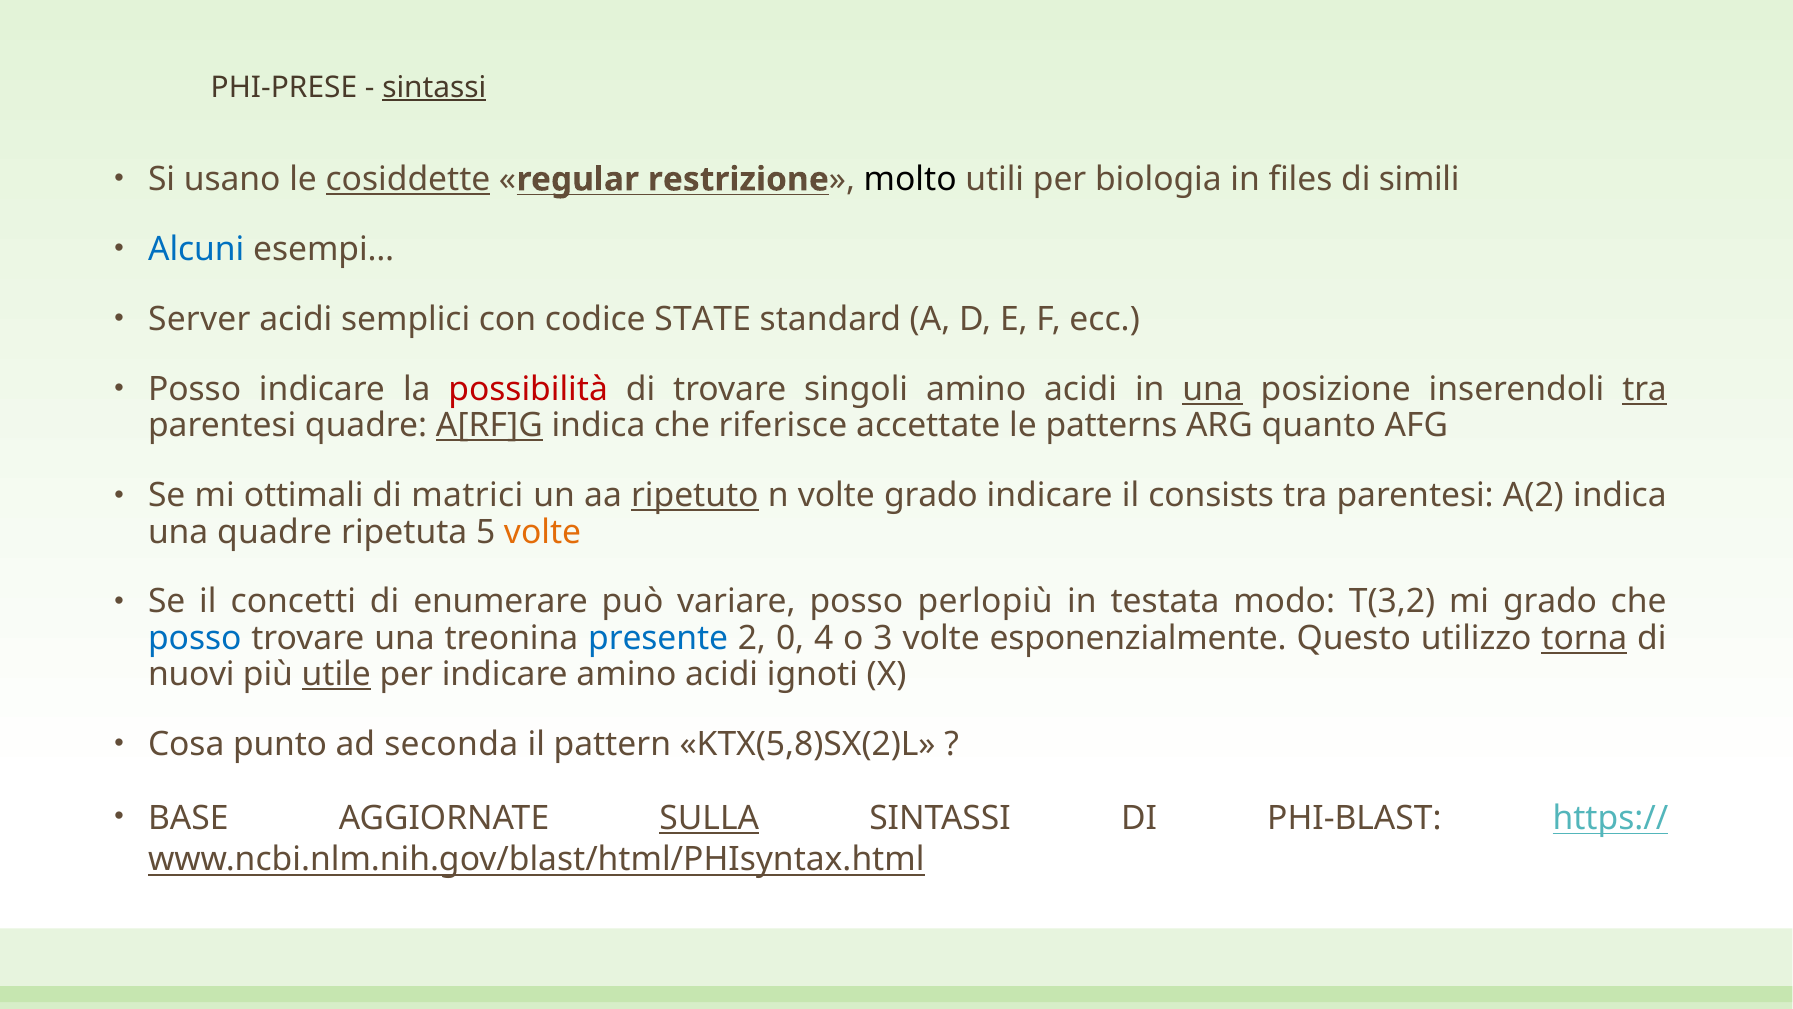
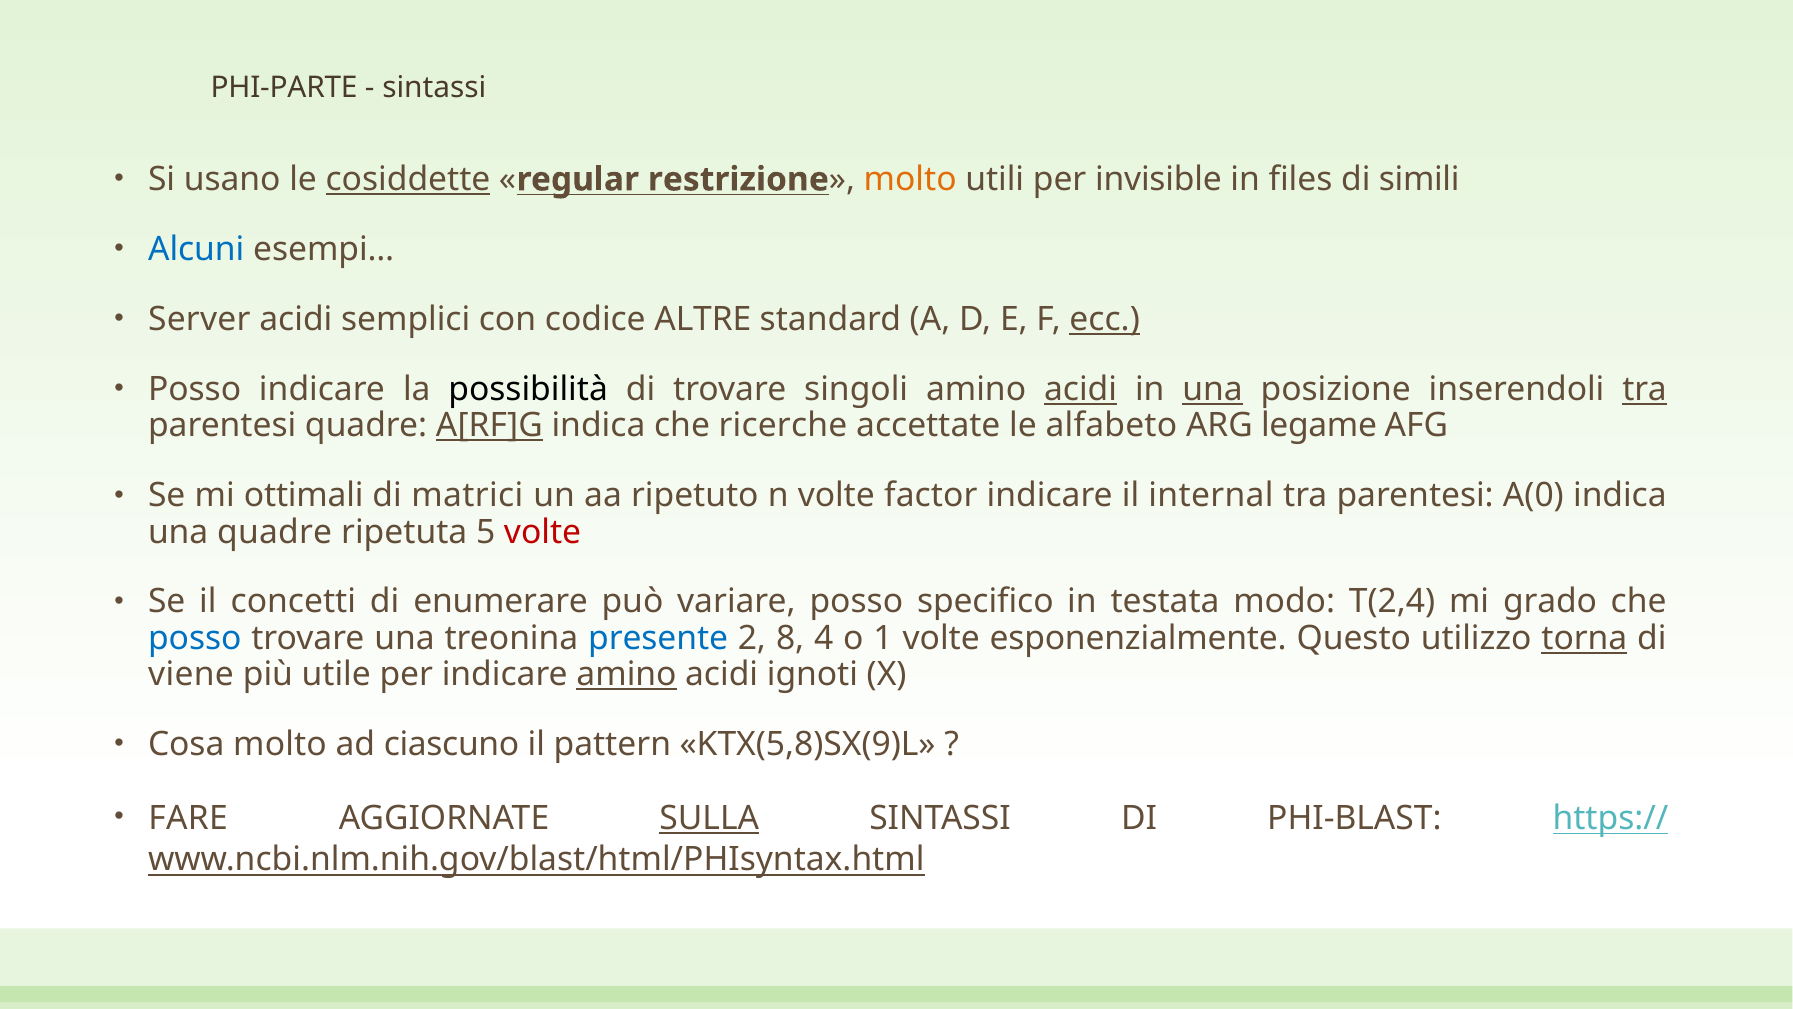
PHI-PRESE: PHI-PRESE -> PHI-PARTE (284, 87)
sintassi underline: present -> none (434, 87)
molto colour: black -> orange (910, 179)
biologia: biologia -> invisible (1158, 179)
STATE: STATE -> ALTRE (703, 319)
ecc underline: none -> present (1105, 319)
possibilità colour: red -> black (528, 389)
acidi underline: none -> present (1081, 389)
riferisce: riferisce -> ricerche (783, 425)
patterns: patterns -> alfabeto (1111, 425)
quanto: quanto -> legame (1319, 425)
ripetuto underline: present -> none (695, 495)
volte grado: grado -> factor (931, 495)
consists: consists -> internal (1211, 495)
A(2: A(2 -> A(0 (1533, 495)
volte colour: orange -> red (543, 532)
perlopiù: perlopiù -> specifico (985, 602)
T(3,2: T(3,2 -> T(2,4 (1392, 602)
0: 0 -> 8 (790, 638)
3: 3 -> 1 (883, 638)
nuovi: nuovi -> viene (191, 674)
utile underline: present -> none (336, 674)
amino underline: none -> present (627, 674)
Cosa punto: punto -> molto (280, 744)
seconda: seconda -> ciascuno (452, 744)
KTX(5,8)SX(2)L: KTX(5,8)SX(2)L -> KTX(5,8)SX(9)L (808, 744)
BASE: BASE -> FARE (188, 818)
